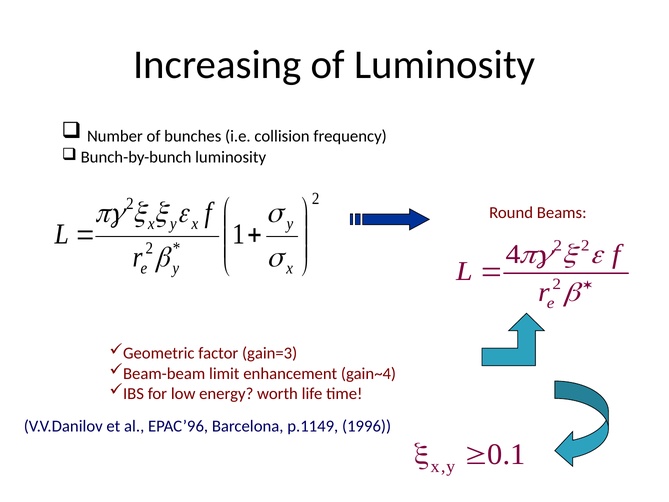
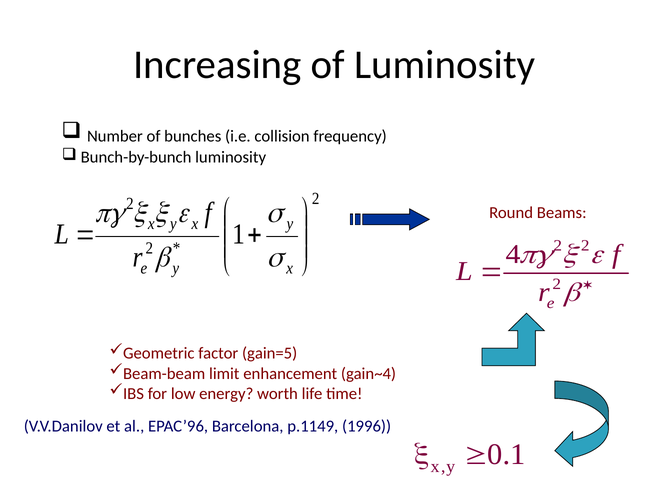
gain=3: gain=3 -> gain=5 (270, 353)
